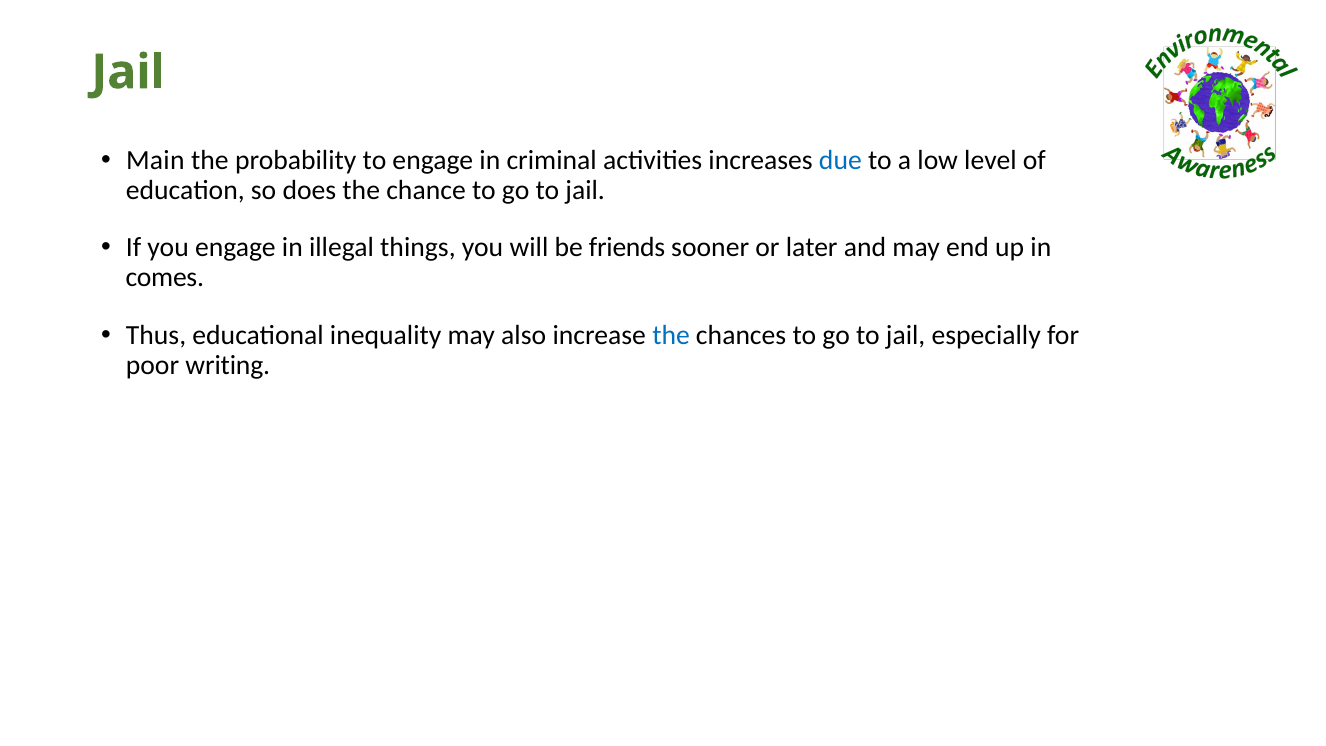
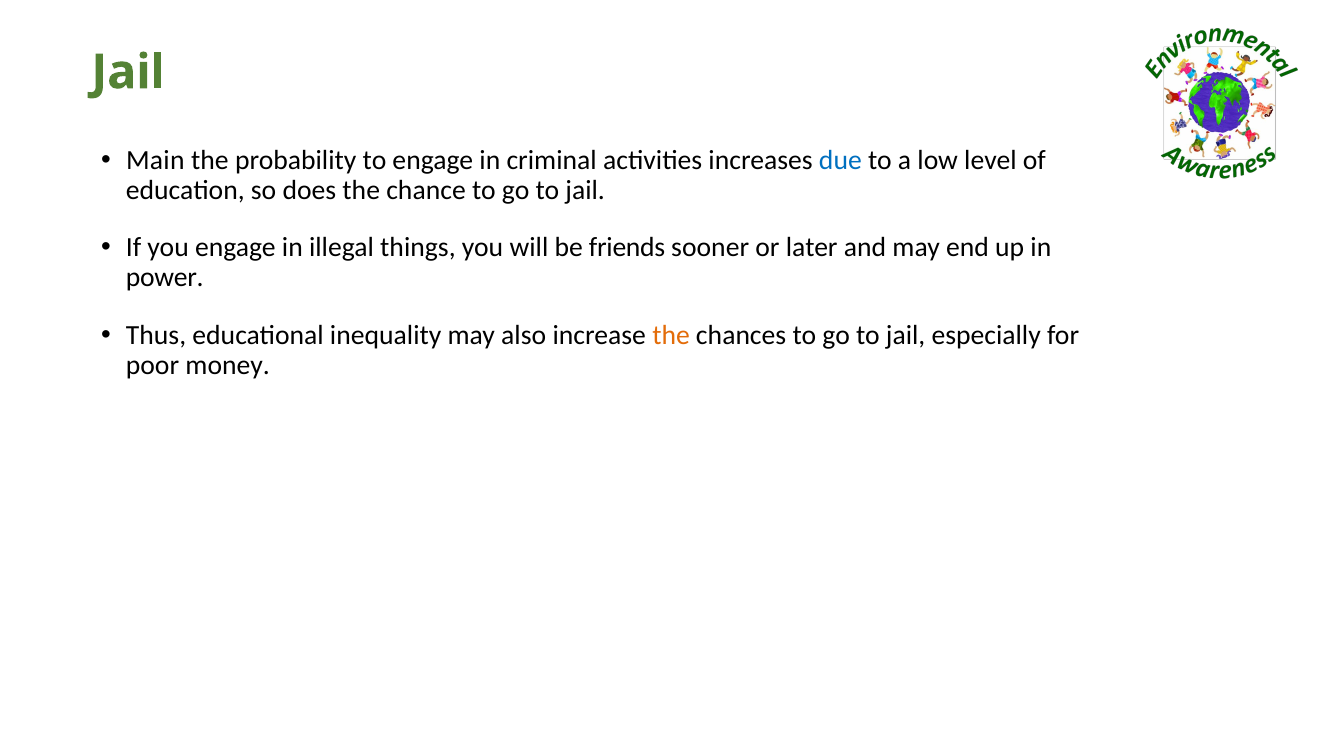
comes: comes -> power (165, 278)
the colour: blue -> orange (671, 335)
writing: writing -> money (228, 365)
